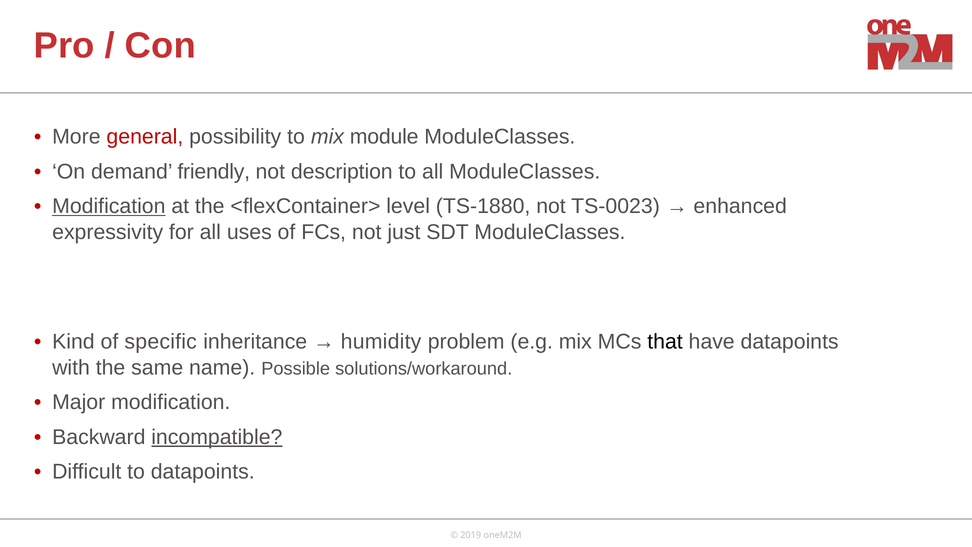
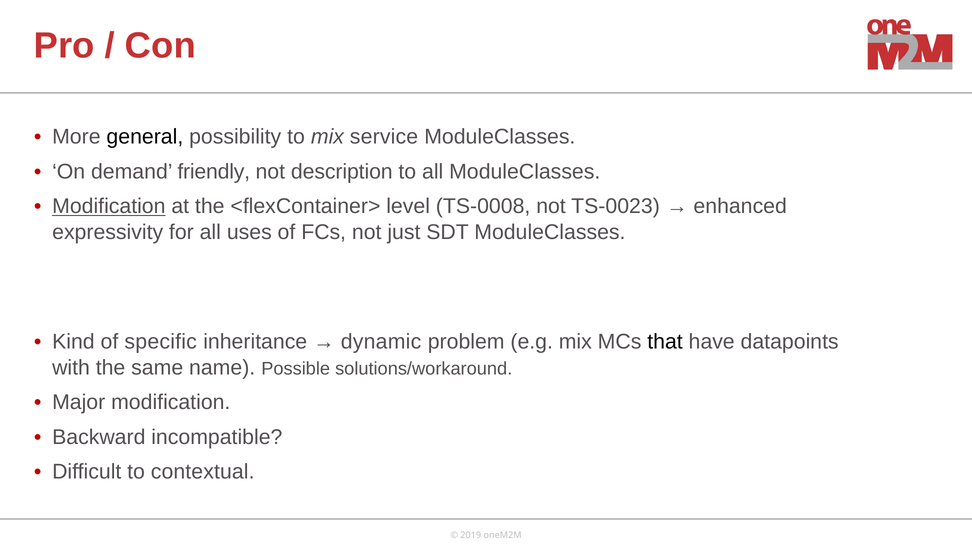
general colour: red -> black (145, 137)
module: module -> service (384, 137)
TS-1880: TS-1880 -> TS-0008 (483, 206)
humidity: humidity -> dynamic (381, 342)
incompatible underline: present -> none (217, 437)
to datapoints: datapoints -> contextual (203, 472)
